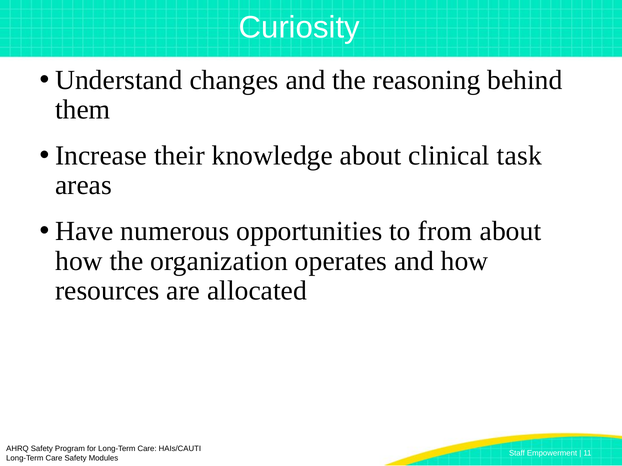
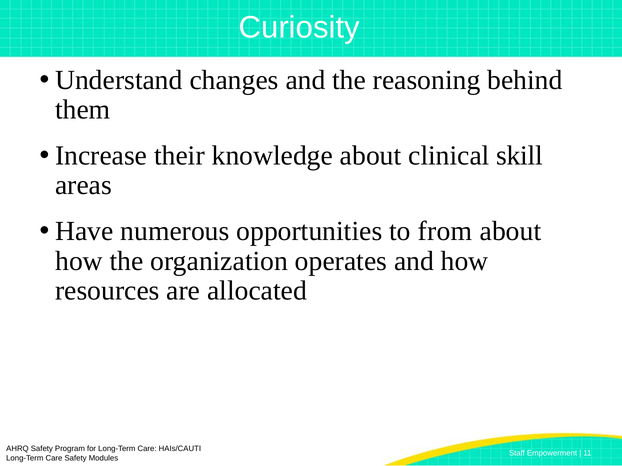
task: task -> skill (520, 156)
